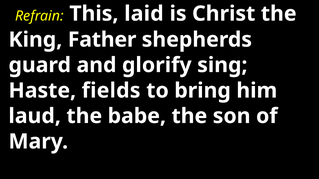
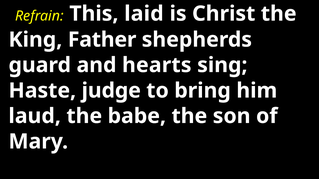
glorify: glorify -> hearts (157, 65)
fields: fields -> judge (111, 91)
